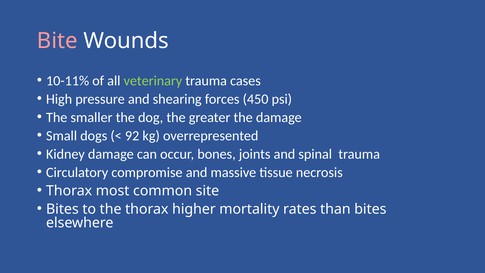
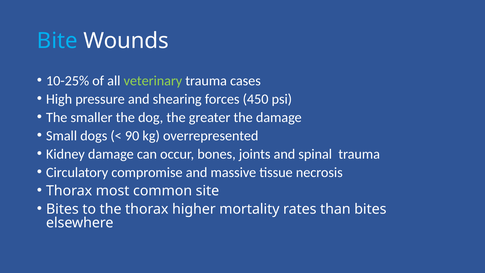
Bite colour: pink -> light blue (57, 41)
10-11%: 10-11% -> 10-25% (68, 81)
92: 92 -> 90 (132, 136)
